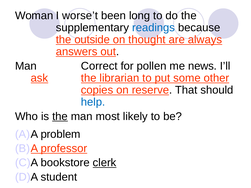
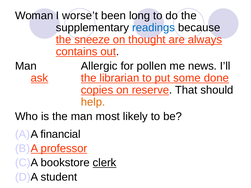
outside: outside -> sneeze (92, 40)
answers: answers -> contains (77, 52)
Correct: Correct -> Allergic (99, 66)
other: other -> done (216, 78)
help colour: blue -> orange (93, 102)
the underline: present -> none (60, 117)
problem: problem -> financial (61, 134)
